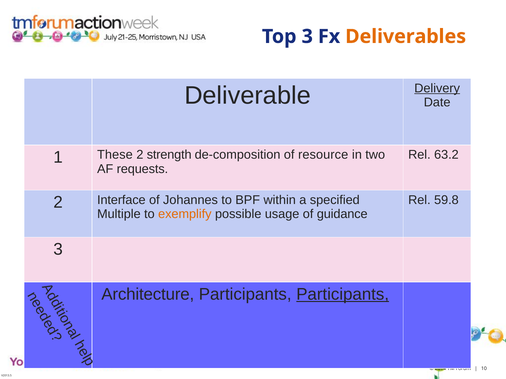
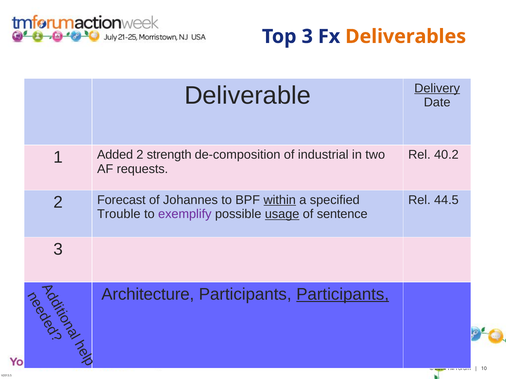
63.2: 63.2 -> 40.2 (446, 155)
These: These -> Added (115, 155)
resource: resource -> industrial (323, 155)
59.8: 59.8 -> 44.5 (446, 200)
Interface: Interface -> Forecast (121, 200)
within underline: none -> present (280, 200)
Multiple: Multiple -> Trouble (119, 214)
exemplify colour: orange -> purple (185, 214)
usage underline: none -> present (282, 214)
guidance: guidance -> sentence (342, 214)
